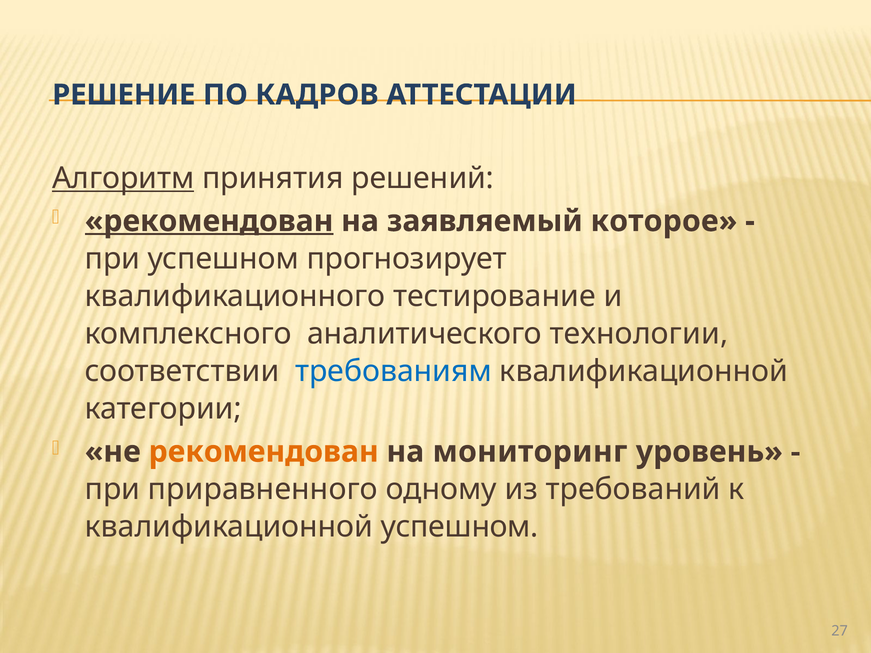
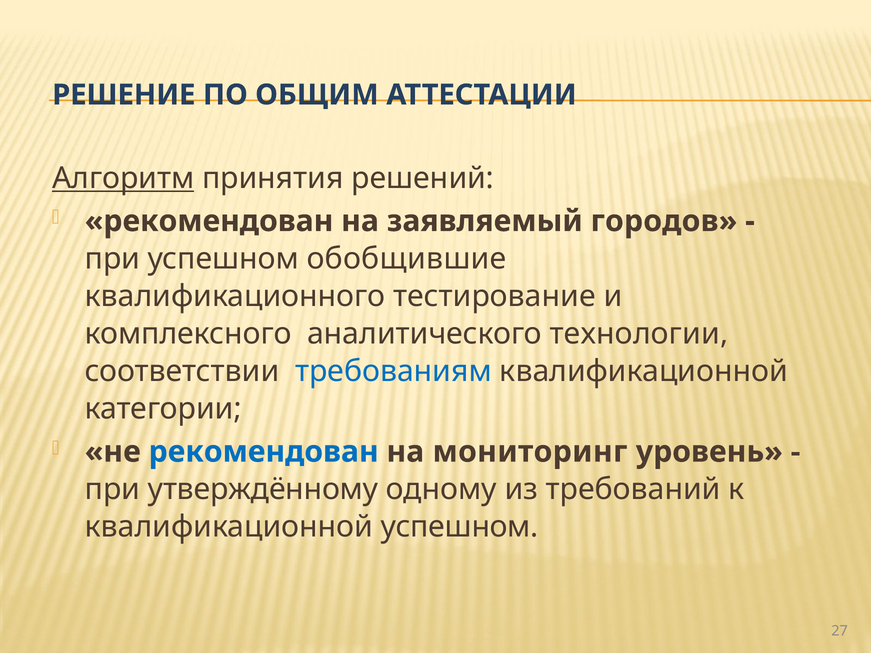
КАДРОВ: КАДРОВ -> ОБЩИМ (317, 95)
рекомендован underline: present -> none (209, 221)
которое: которое -> городов (664, 221)
прогнозирует: прогнозирует -> обобщившие (407, 259)
рекомендован colour: orange -> blue (264, 452)
приравненного: приравненного -> утверждённому (263, 489)
